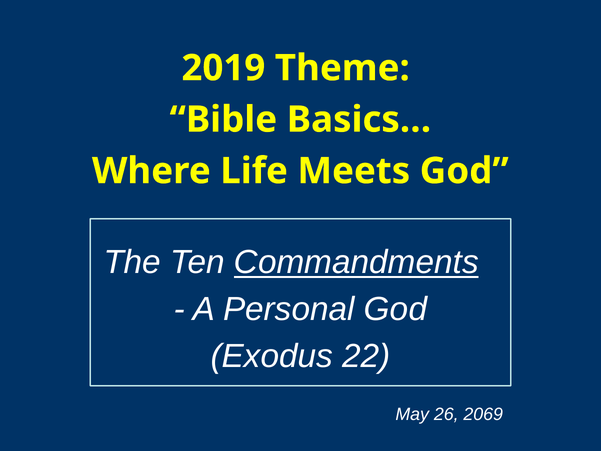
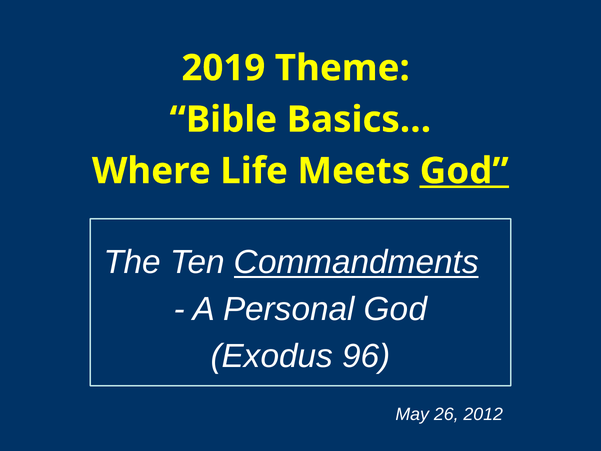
God underline: none -> present (464, 171)
22: 22 -> 96 (366, 356)
2069: 2069 -> 2012 (483, 414)
